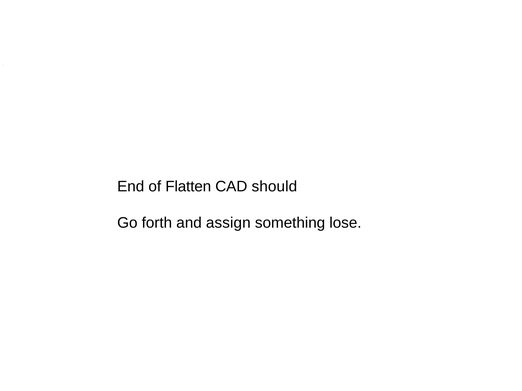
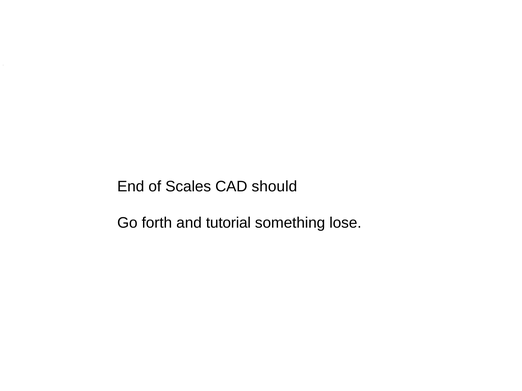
Flatten: Flatten -> Scales (188, 187)
assign: assign -> tutorial (228, 223)
